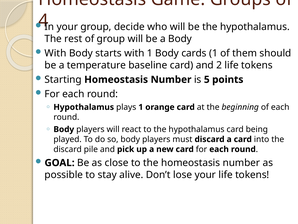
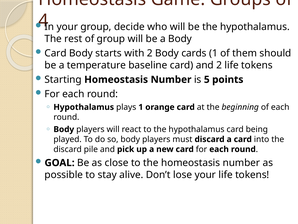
With: With -> Card (56, 53)
with 1: 1 -> 2 (150, 53)
